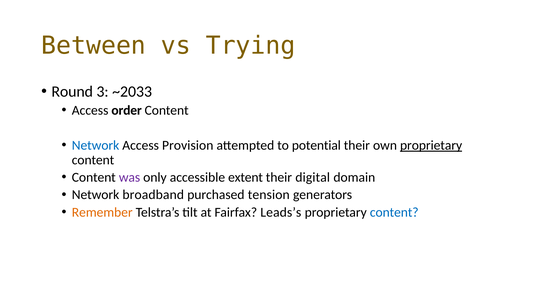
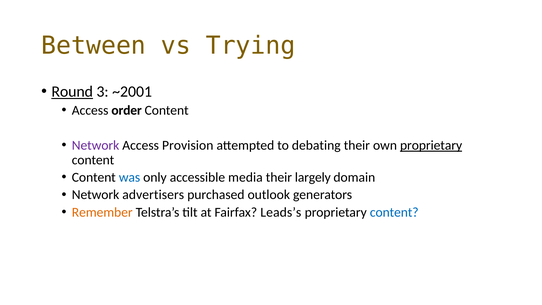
Round underline: none -> present (72, 92)
~2033: ~2033 -> ~2001 (132, 92)
Network colour: blue -> purple (96, 145)
potential: potential -> debating (316, 145)
was colour: purple -> blue (130, 177)
extent: extent -> media (245, 177)
digital: digital -> largely (313, 177)
broadband: broadband -> advertisers (153, 195)
tension: tension -> outlook (269, 195)
